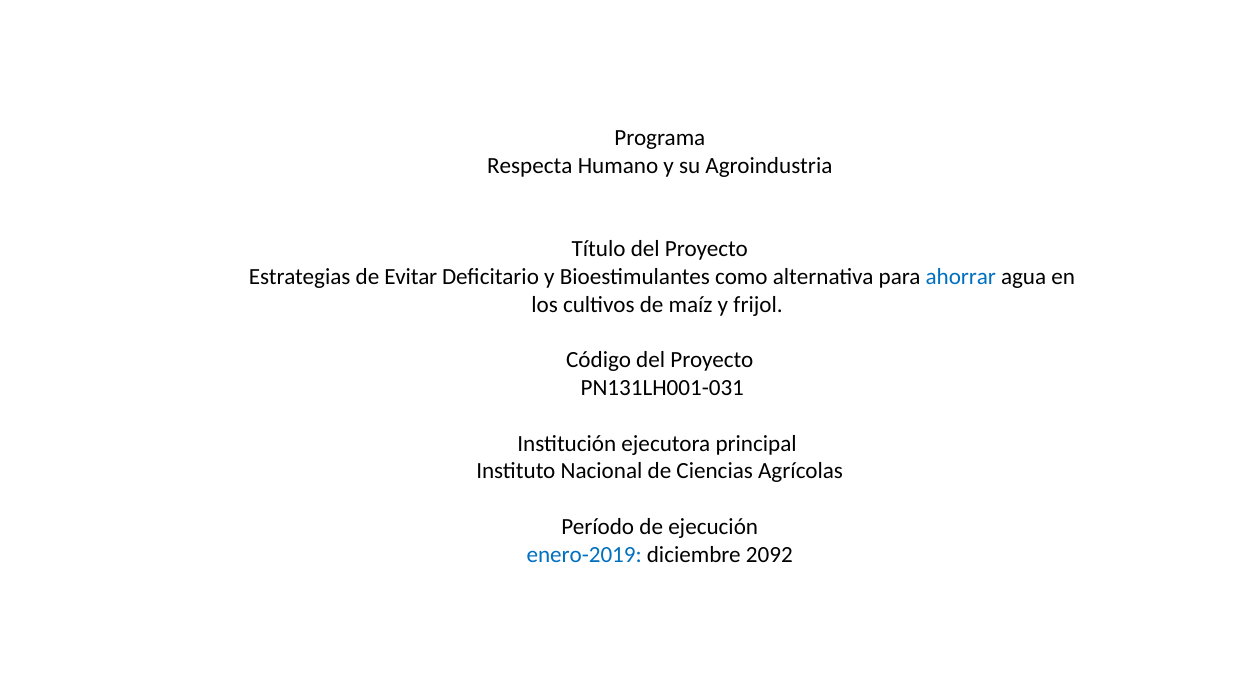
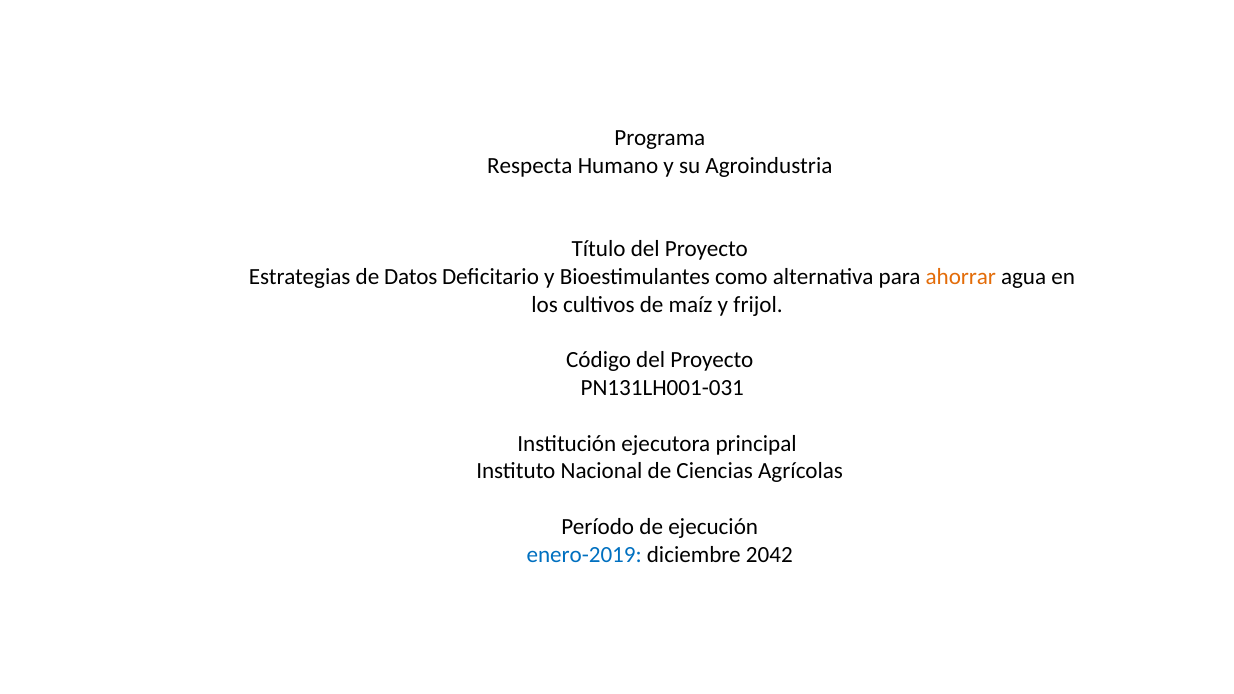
Evitar: Evitar -> Datos (411, 277)
ahorrar colour: blue -> orange (961, 277)
2092: 2092 -> 2042 (769, 555)
